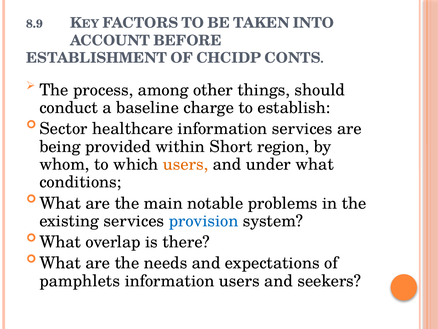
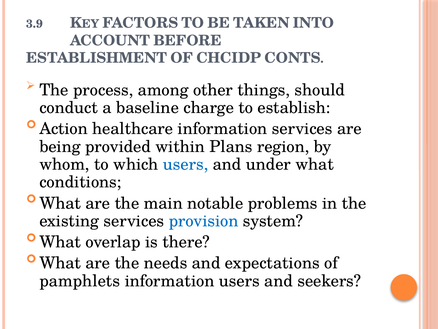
8.9: 8.9 -> 3.9 (35, 24)
Sector: Sector -> Action (64, 129)
Short: Short -> Plans (231, 146)
users colour: orange -> blue (186, 164)
